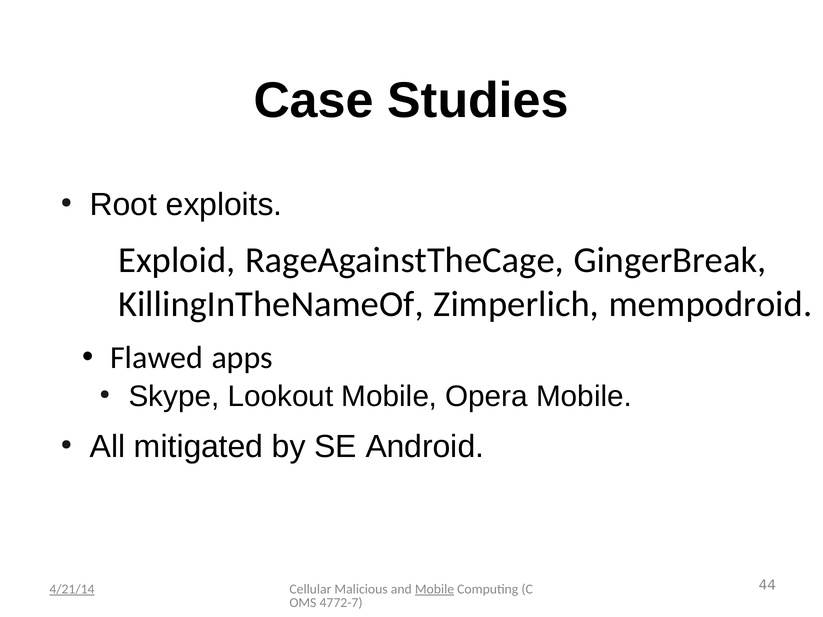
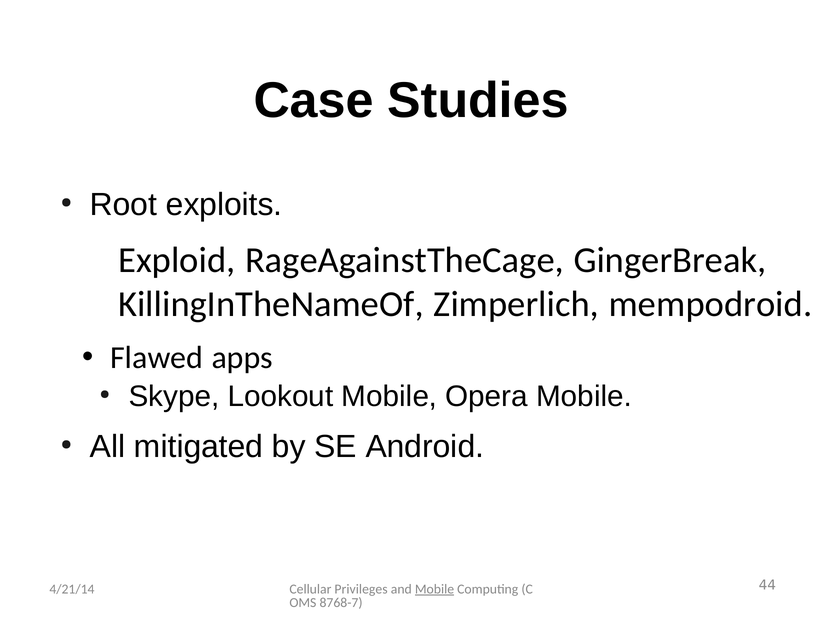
Malicious: Malicious -> Privileges (361, 589)
4/21/14 underline: present -> none (72, 589)
4772-7: 4772-7 -> 8768-7 (341, 603)
